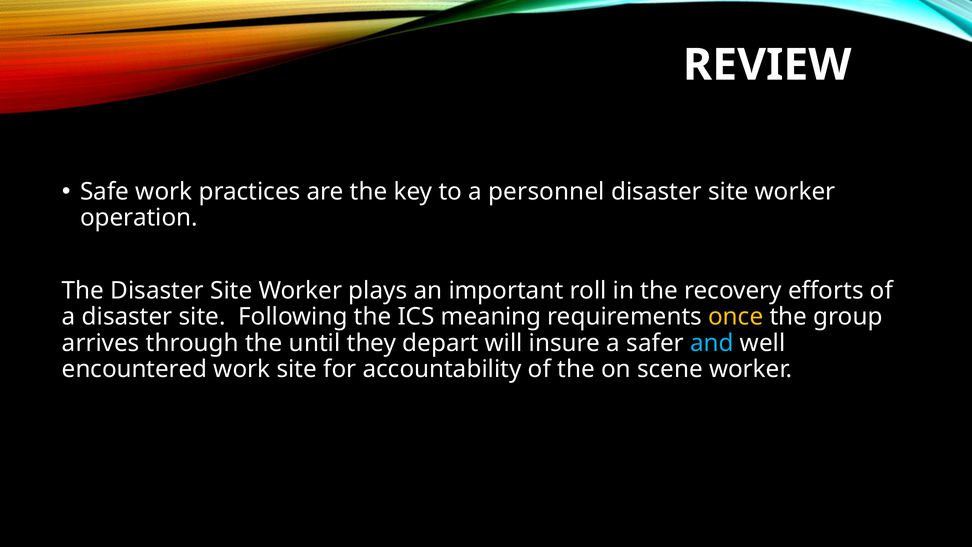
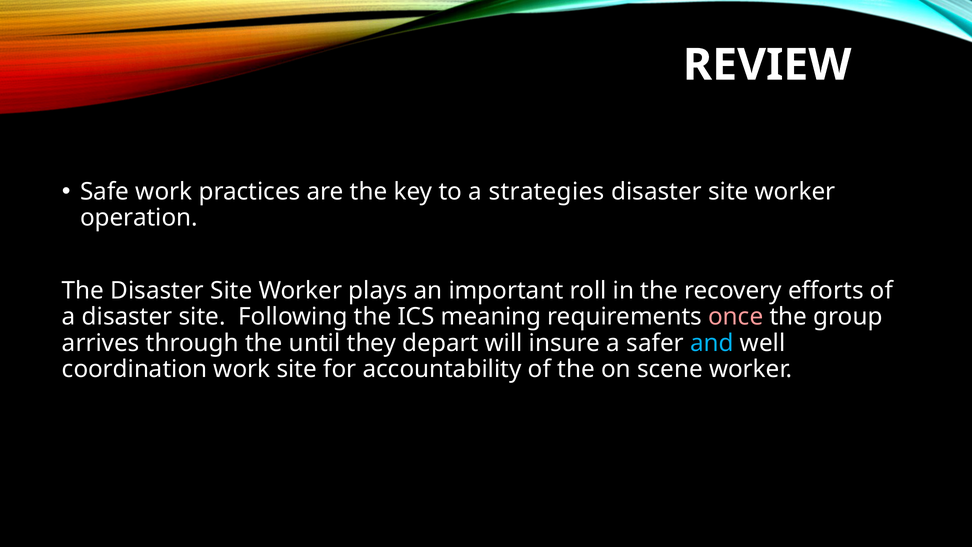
personnel: personnel -> strategies (547, 192)
once colour: yellow -> pink (736, 317)
encountered: encountered -> coordination (135, 369)
